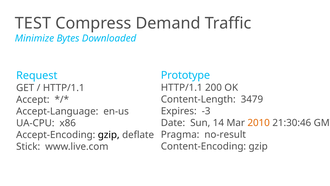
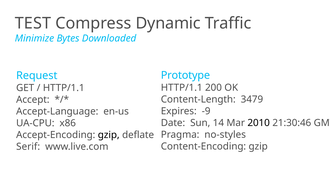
Demand: Demand -> Dynamic (168, 23)
-3: -3 -> -9 (206, 111)
2010 colour: orange -> black (259, 123)
no-result: no-result -> no-styles (225, 134)
Stick: Stick -> Serif (28, 146)
